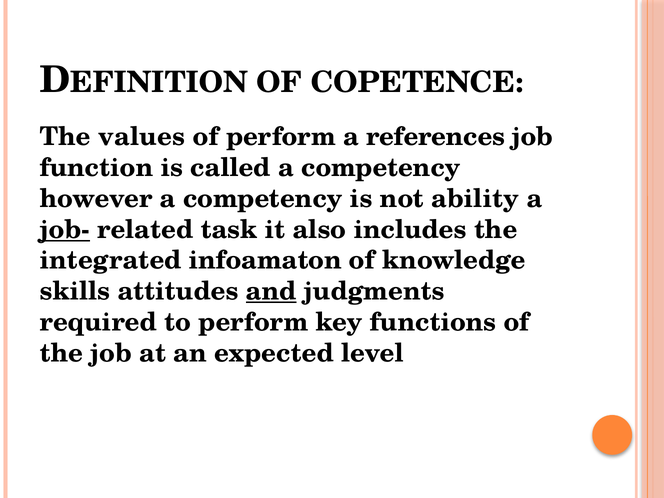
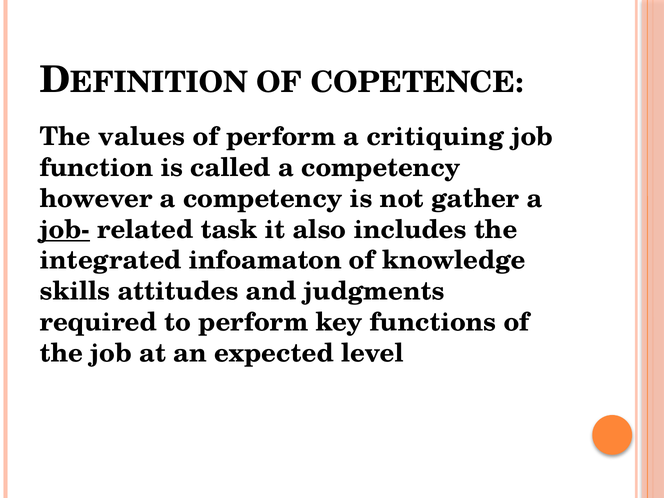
references: references -> critiquing (435, 137)
ability: ability -> gather (475, 199)
and underline: present -> none (271, 291)
